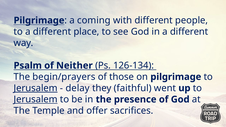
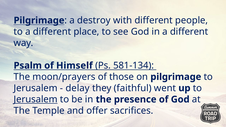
coming: coming -> destroy (94, 20)
Neither: Neither -> Himself (74, 66)
126-134: 126-134 -> 581-134 (134, 66)
begin/prayers: begin/prayers -> moon/prayers (64, 77)
Jerusalem underline: present -> none (36, 88)
